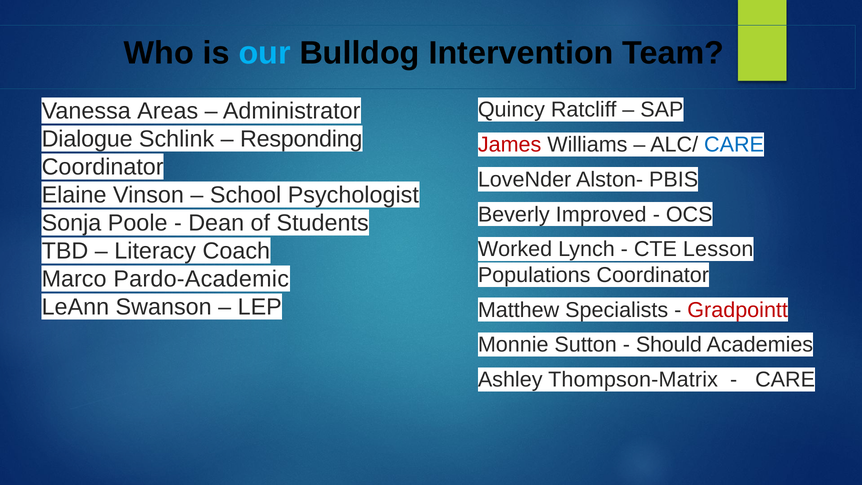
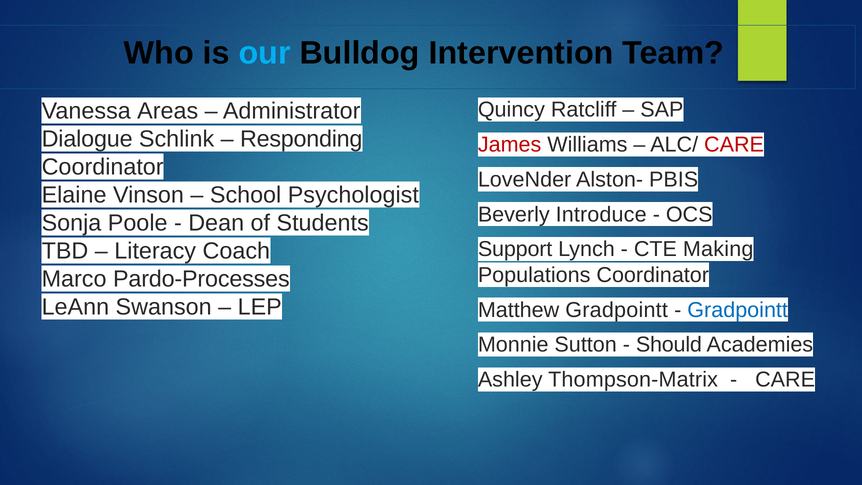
CARE colour: blue -> red (734, 145)
Improved: Improved -> Introduce (601, 214)
Worked: Worked -> Support (515, 249)
Lesson: Lesson -> Making (718, 249)
Pardo-Academic: Pardo-Academic -> Pardo-Processes (201, 279)
Matthew Specialists: Specialists -> Gradpointt (617, 310)
Gradpointt colour: red -> blue (738, 310)
